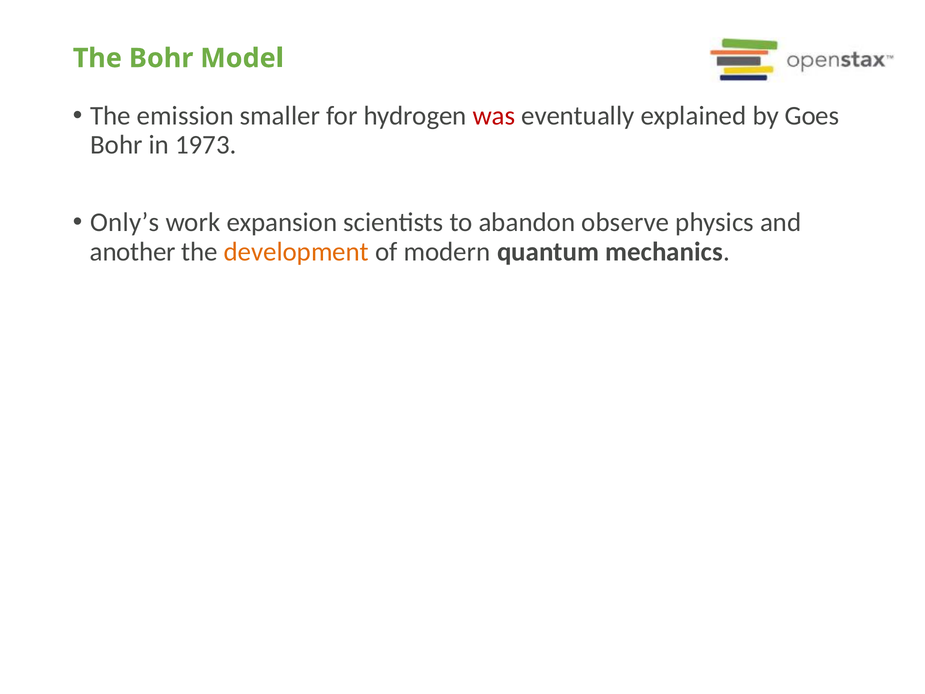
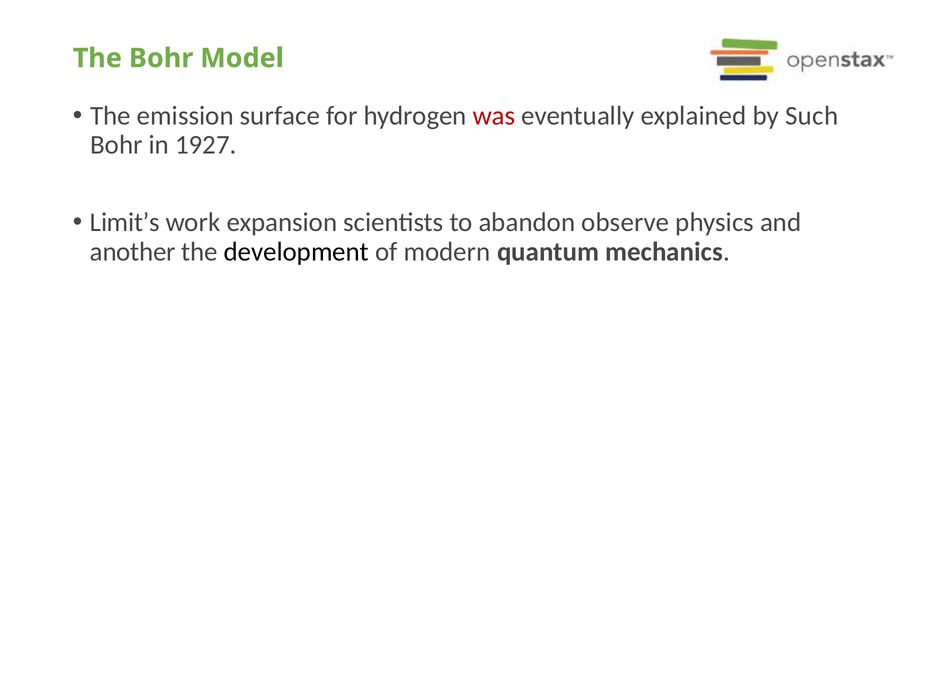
smaller: smaller -> surface (280, 116)
Goes: Goes -> Such (812, 116)
1973: 1973 -> 1927 (206, 145)
Only’s: Only’s -> Limit’s (125, 222)
development colour: orange -> black (296, 252)
